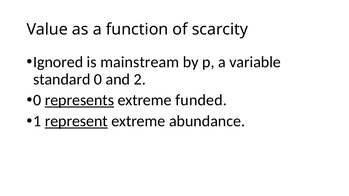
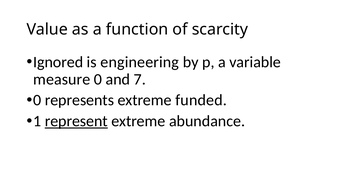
mainstream: mainstream -> engineering (140, 62)
standard: standard -> measure (62, 79)
2: 2 -> 7 (140, 79)
represents underline: present -> none (79, 100)
